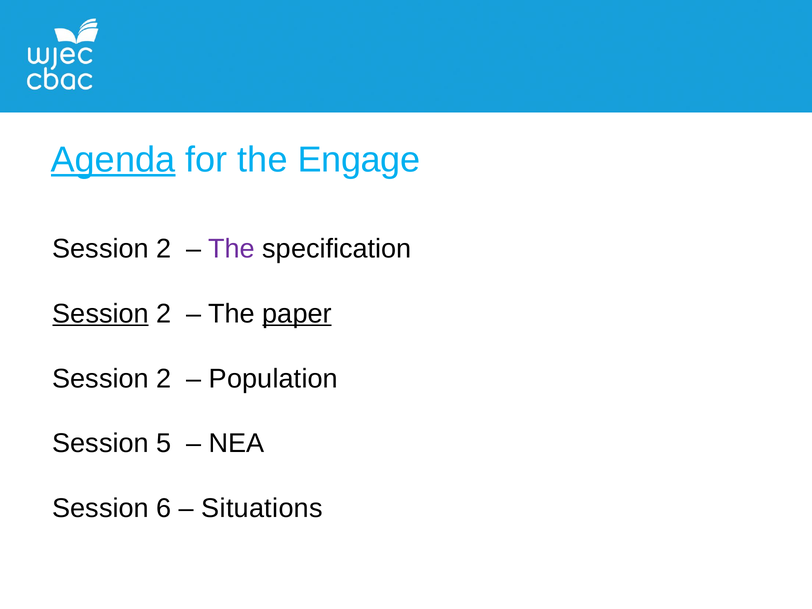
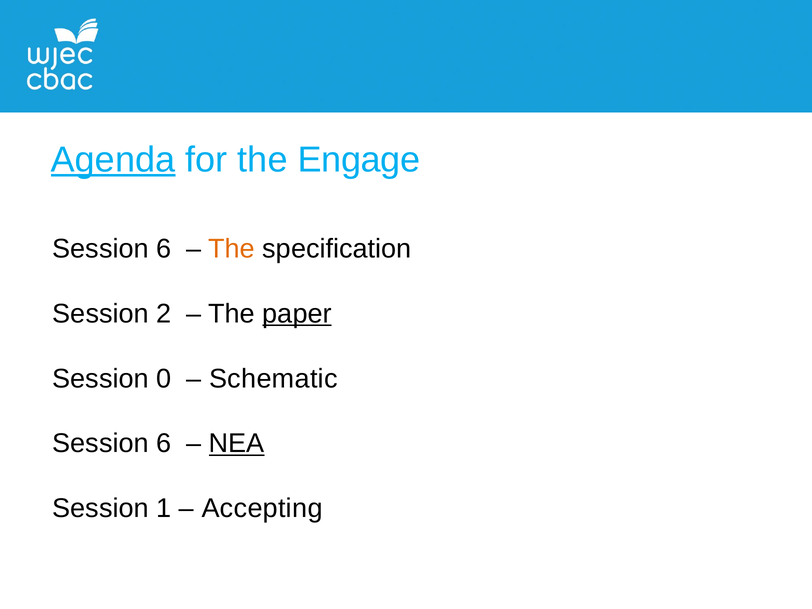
2: 2 -> 6 (164, 249)
The colour: purple -> orange (232, 249)
Session underline: present -> none (101, 314)
2: 2 -> 0 (164, 379)
Population: Population -> Schematic (273, 379)
5: 5 -> 6 (164, 444)
NEA underline: none -> present (237, 444)
6: 6 -> 1 (164, 509)
Situations: Situations -> Accepting (262, 509)
